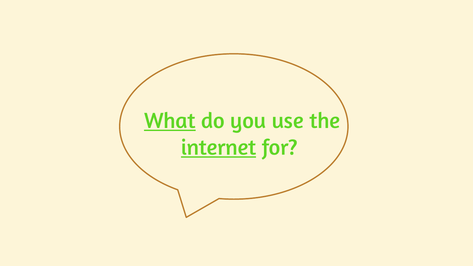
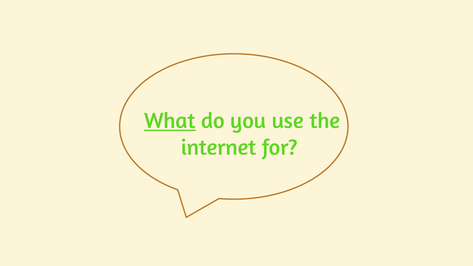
internet underline: present -> none (219, 148)
